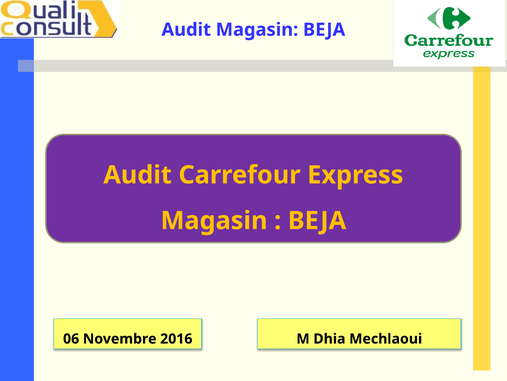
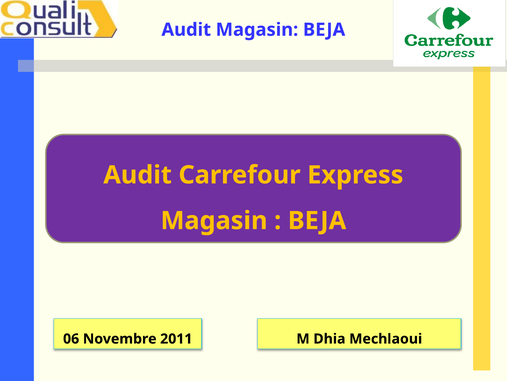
2016: 2016 -> 2011 (176, 338)
